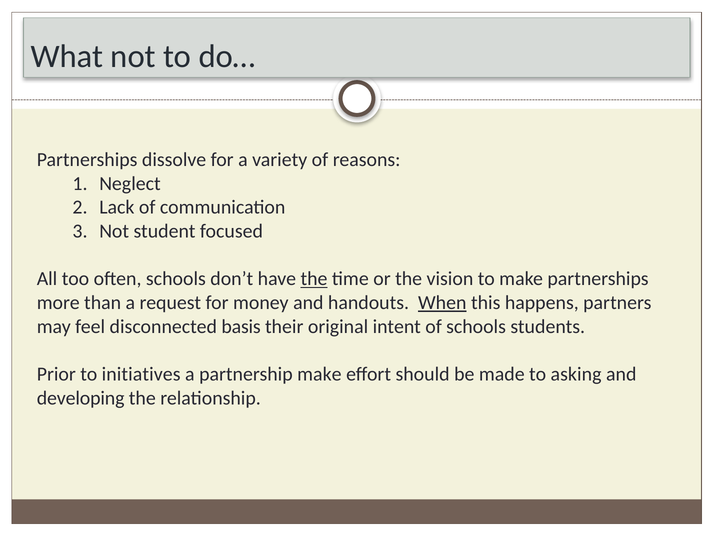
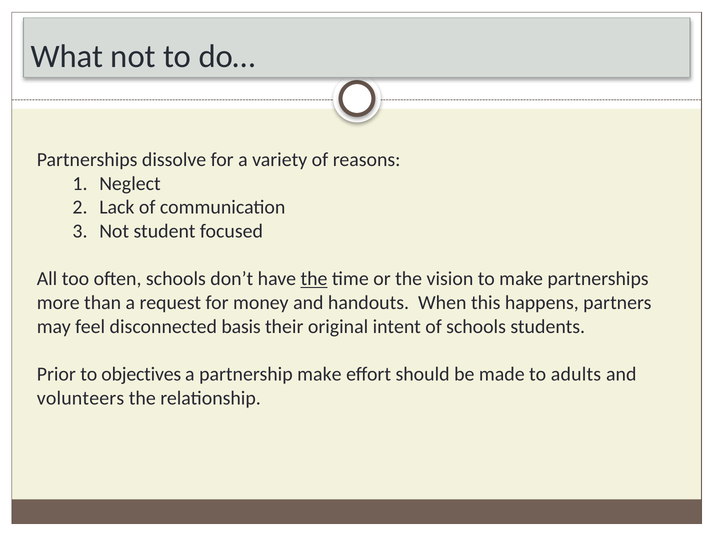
When underline: present -> none (442, 302)
initiatives: initiatives -> objectives (141, 374)
asking: asking -> adults (576, 374)
developing: developing -> volunteers (80, 398)
